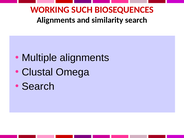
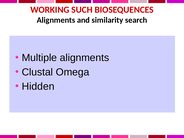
Search: Search -> Hidden (38, 86)
